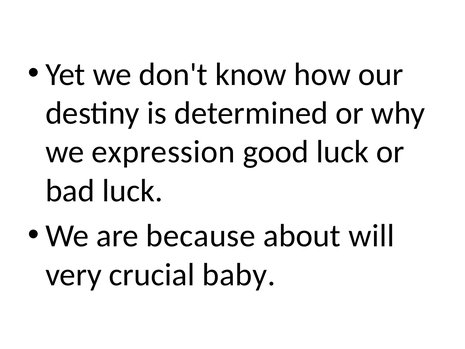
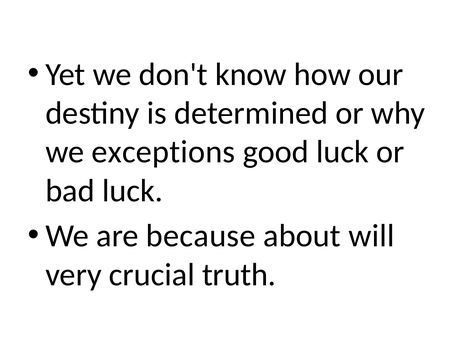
expression: expression -> exceptions (163, 152)
baby: baby -> truth (239, 275)
